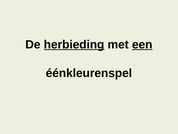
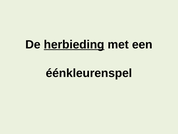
een underline: present -> none (142, 44)
